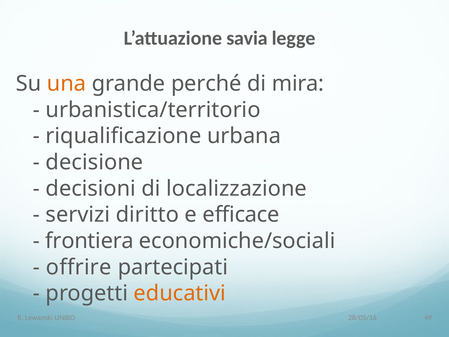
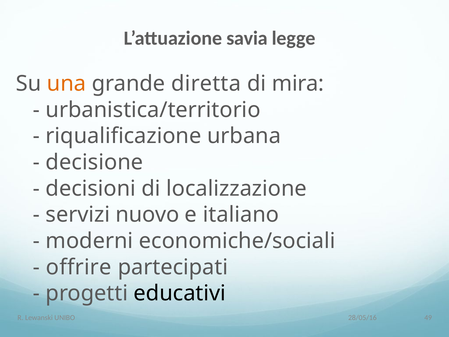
perché: perché -> diretta (206, 84)
diritto: diritto -> nuovo (147, 215)
efficace: efficace -> italiano (241, 215)
frontiera: frontiera -> moderni (89, 241)
educativi colour: orange -> black (180, 293)
